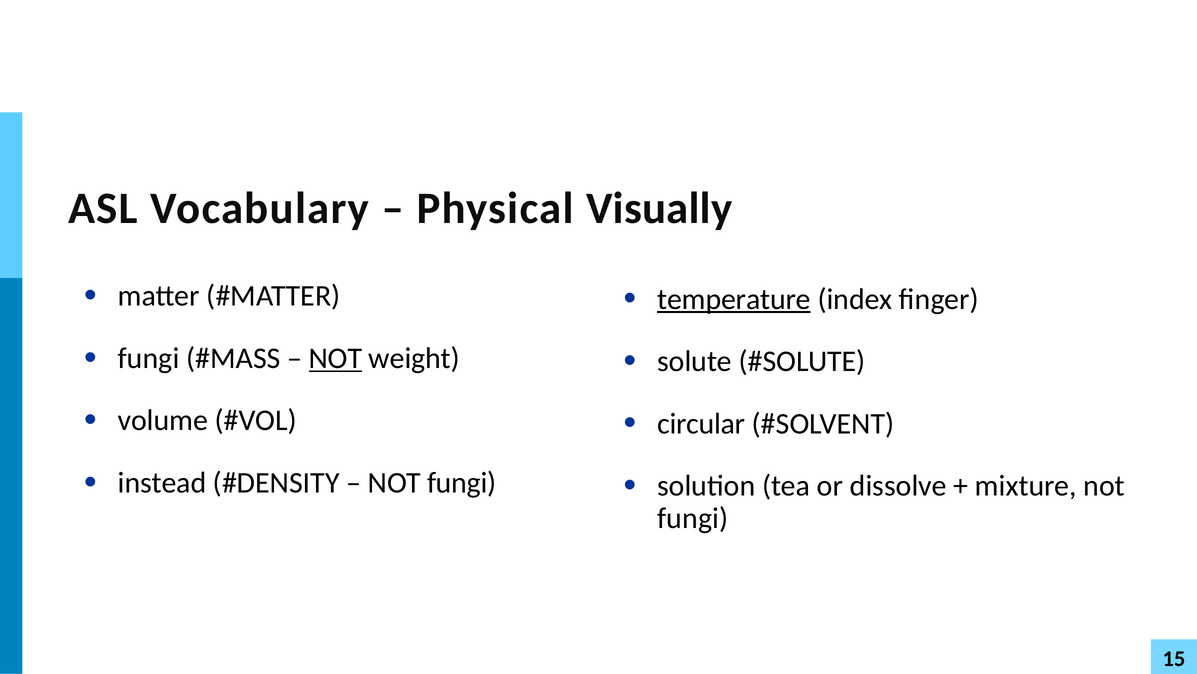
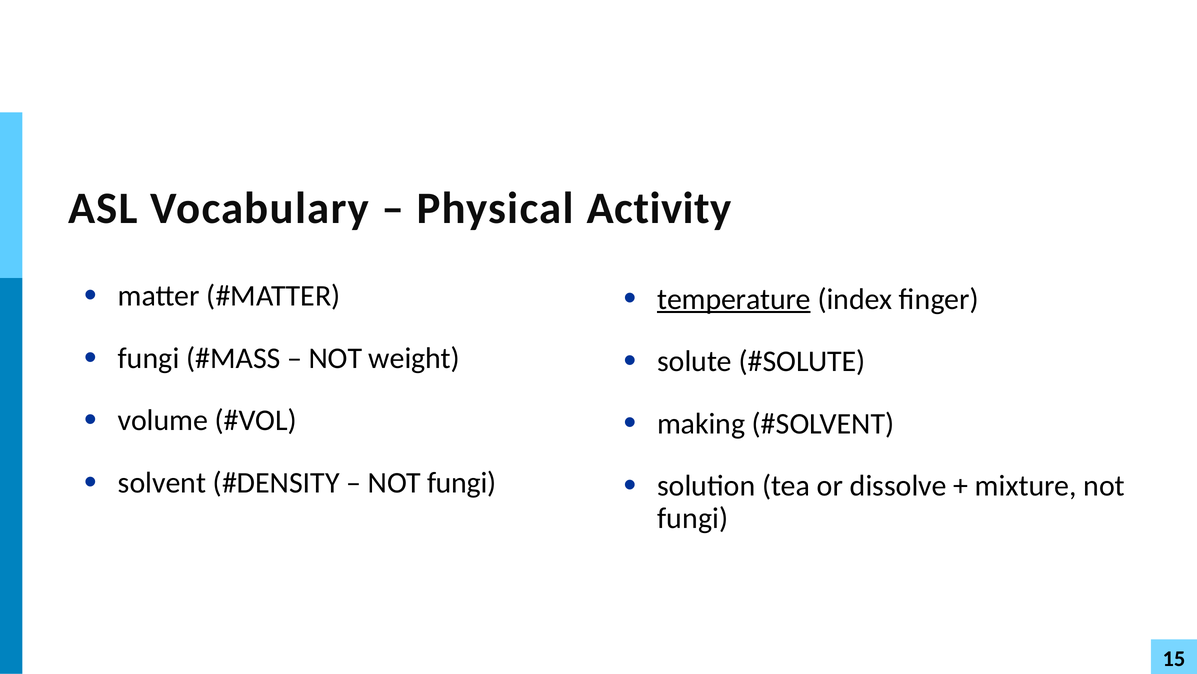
Visually: Visually -> Activity (659, 208)
NOT underline: present -> none (336, 358)
circular: circular -> making (701, 423)
instead: instead -> solvent (162, 482)
